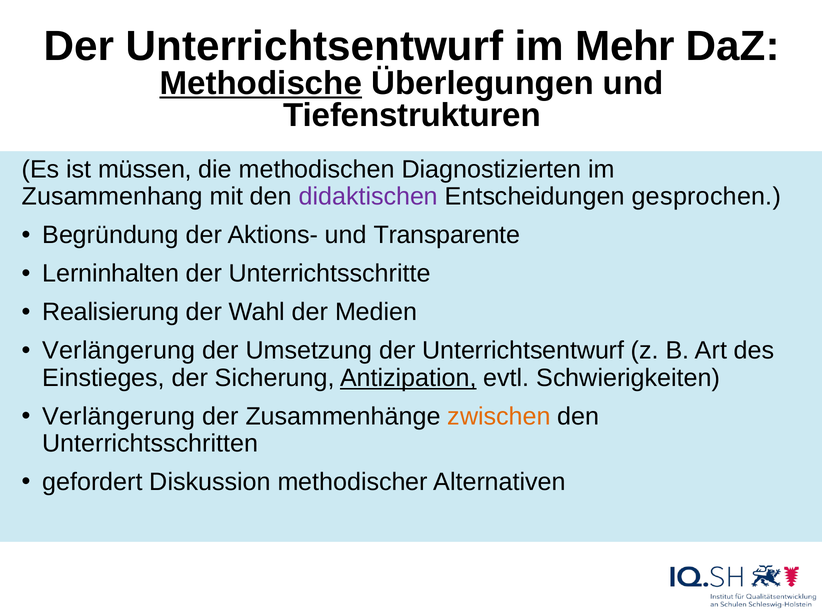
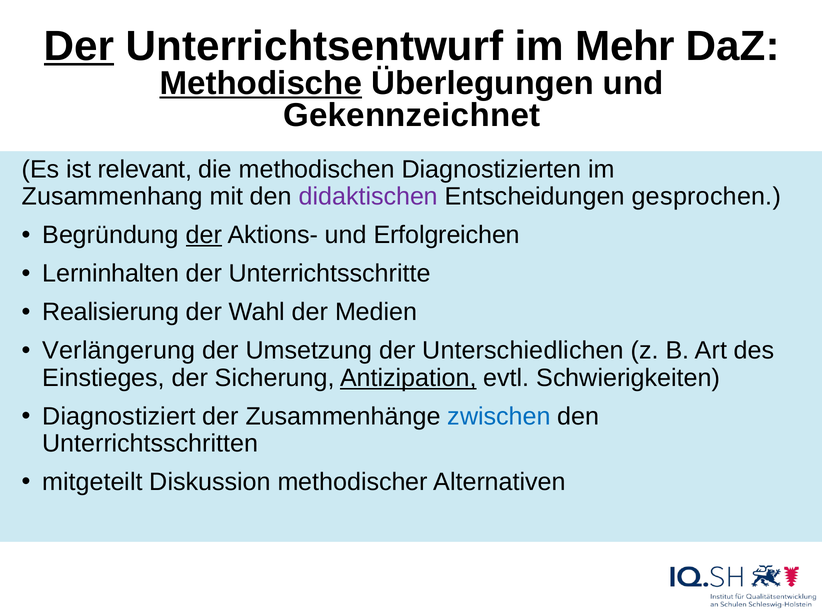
Der underline: none -> present (79, 46)
Tiefenstrukturen: Tiefenstrukturen -> Gekennzeichnet (412, 115)
müssen: müssen -> relevant (145, 170)
der underline: none -> present (204, 235)
Transparente: Transparente -> Erfolgreichen (447, 235)
Umsetzung der Unterrichtsentwurf: Unterrichtsentwurf -> Unterschiedlichen (523, 351)
Verlängerung: Verlängerung -> Diagnostiziert (119, 417)
zwischen colour: orange -> blue (499, 417)
gefordert: gefordert -> mitgeteilt (92, 482)
